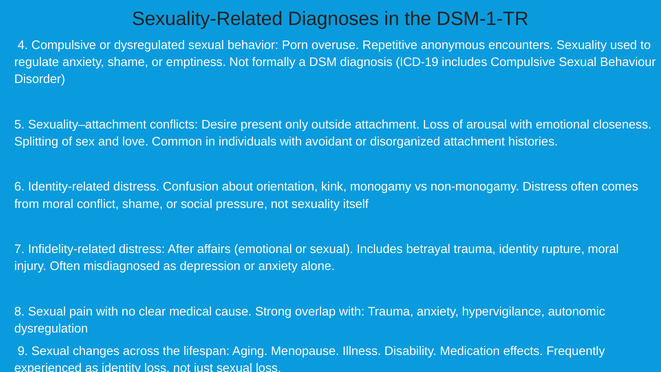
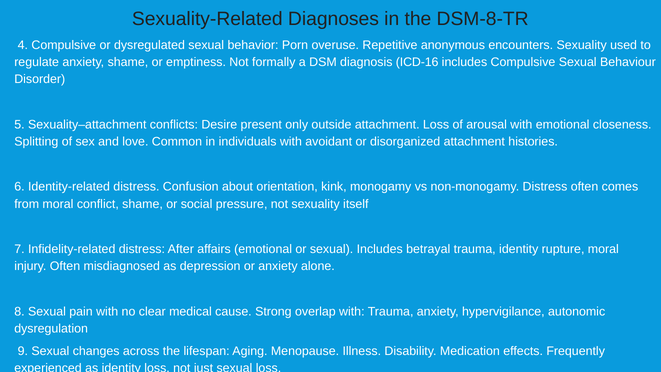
DSM‑1‑TR: DSM‑1‑TR -> DSM‑8‑TR (483, 19)
ICD-19: ICD-19 -> ICD-16 (417, 62)
